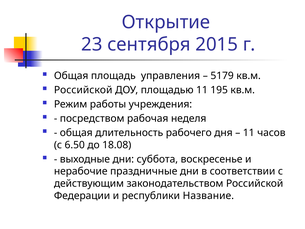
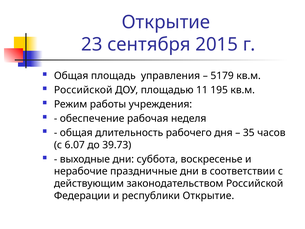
посредством: посредством -> обеспечение (92, 118)
11: 11 -> 35 (249, 133)
6.50: 6.50 -> 6.07 (75, 145)
18.08: 18.08 -> 39.73 (117, 145)
республики Название: Название -> Открытие (208, 196)
